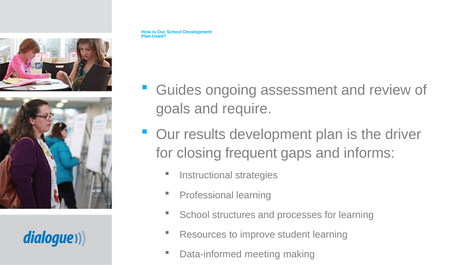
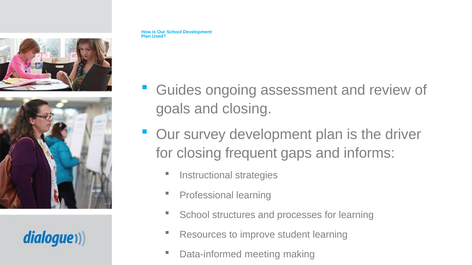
and require: require -> closing (247, 109)
results: results -> survey (205, 135)
